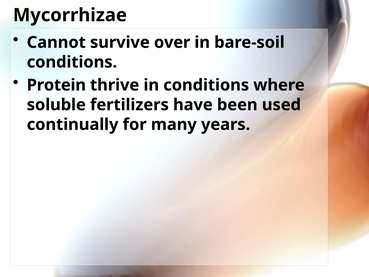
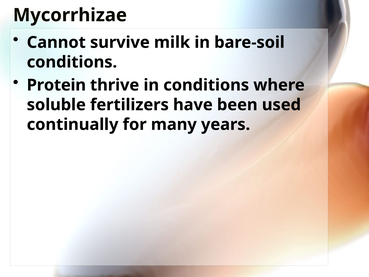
over: over -> milk (172, 42)
